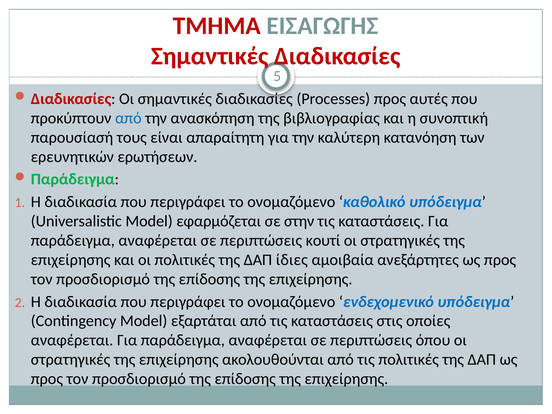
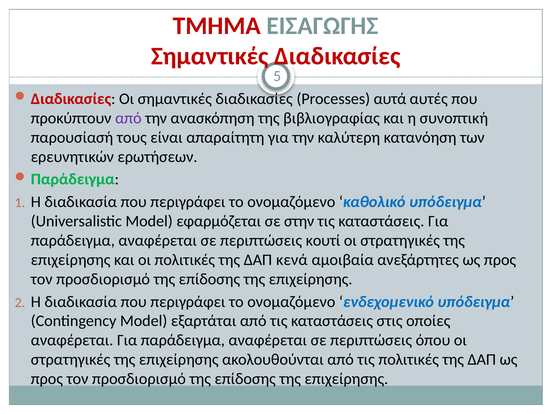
Processes προς: προς -> αυτά (390, 99)
από colour: blue -> purple (128, 118)
ίδιες: ίδιες -> κενά (292, 260)
